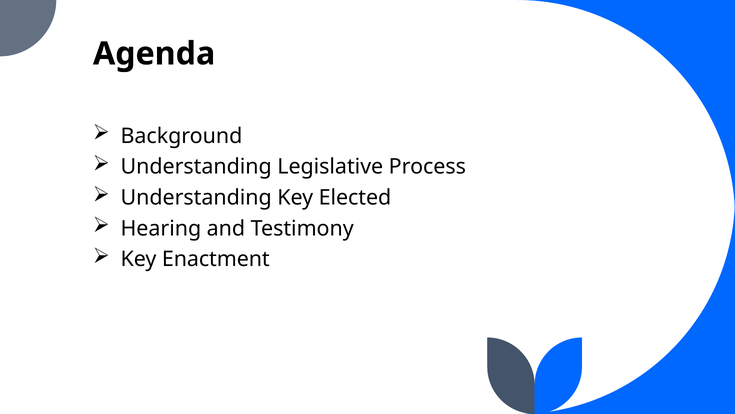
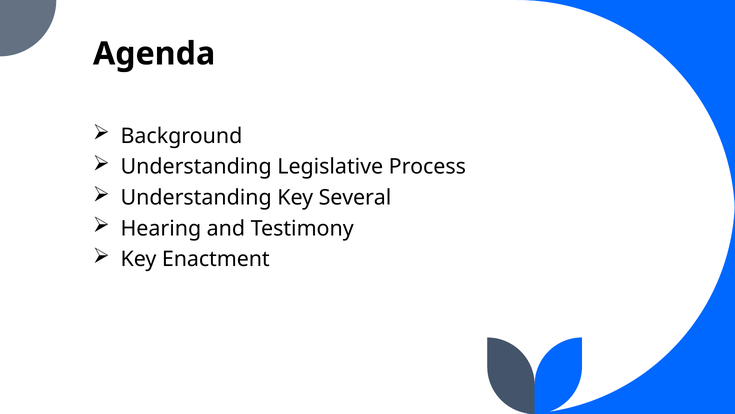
Elected: Elected -> Several (355, 197)
